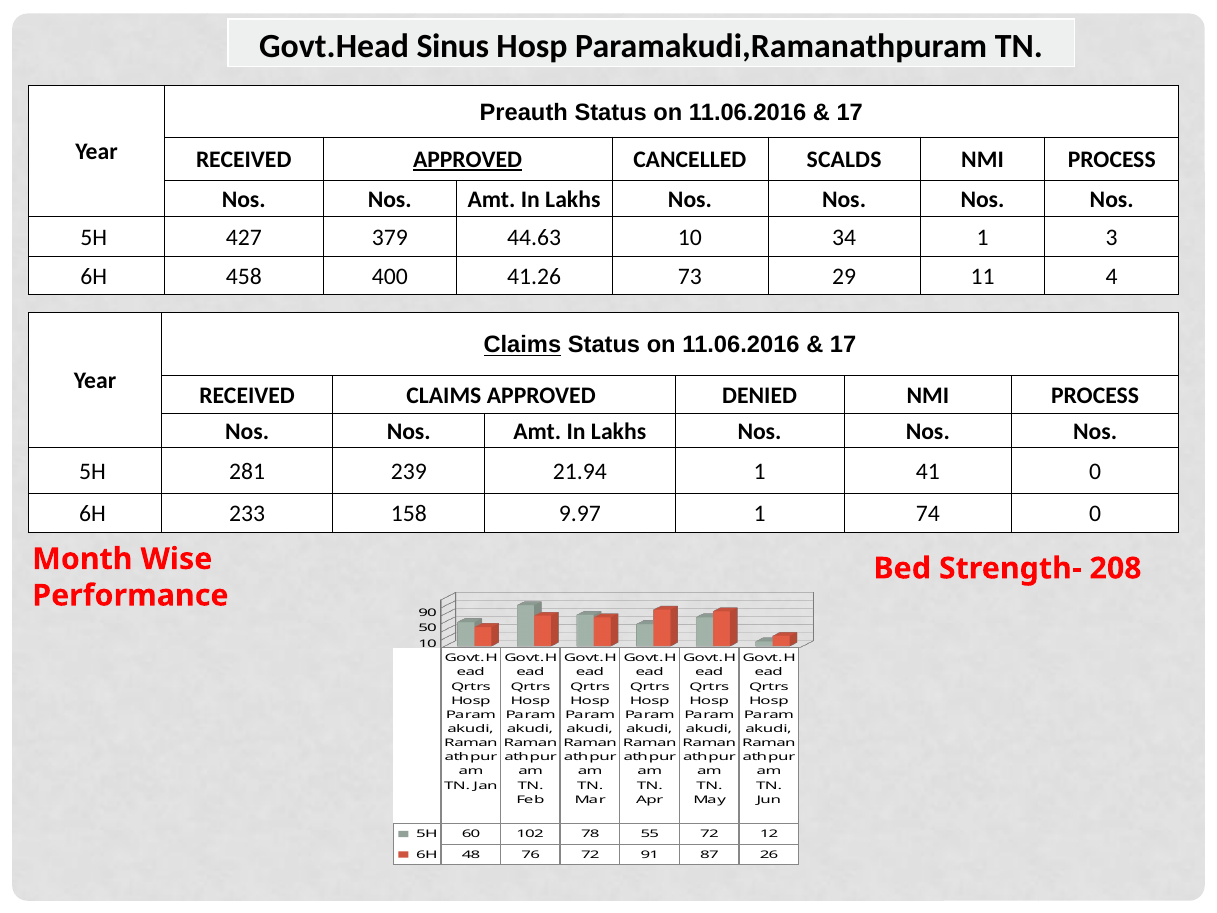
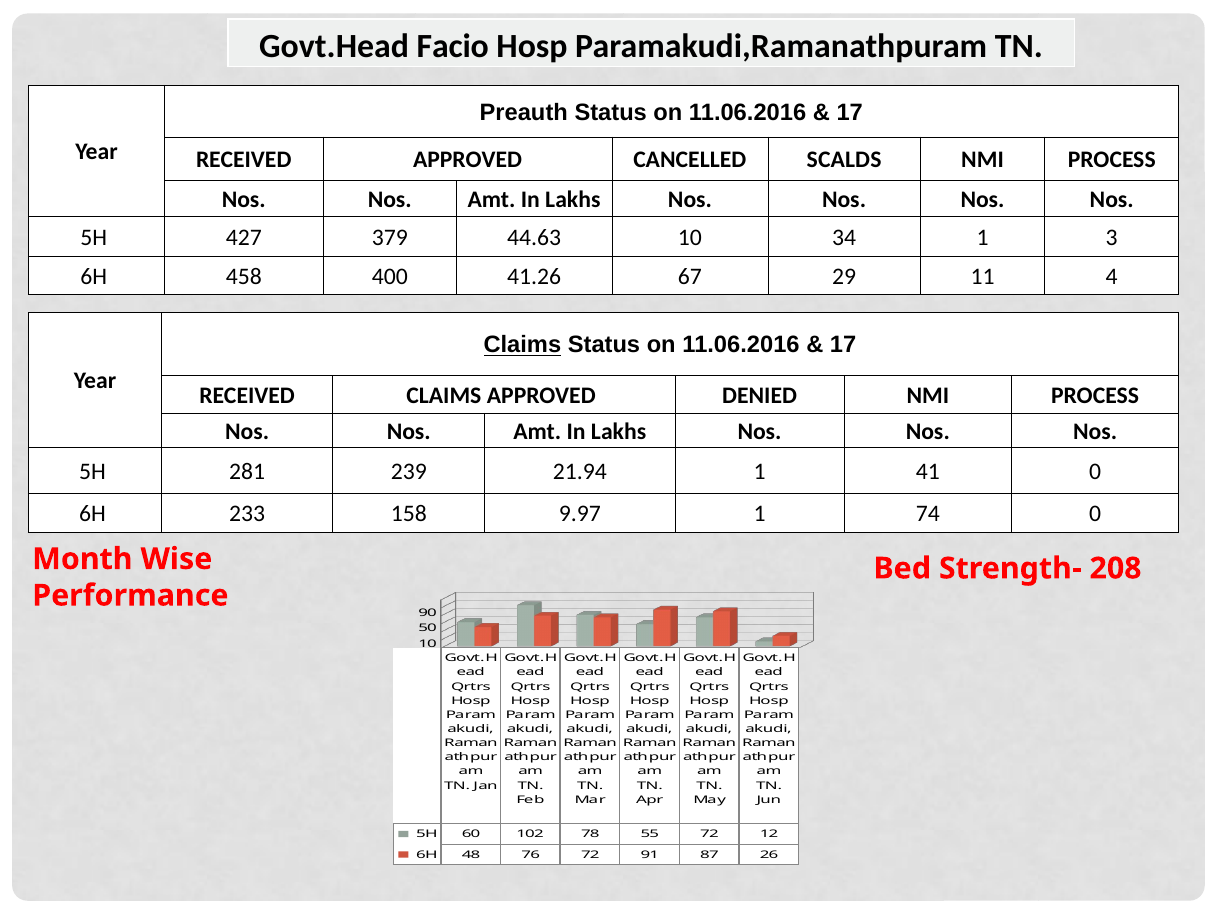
Sinus: Sinus -> Facio (453, 46)
APPROVED underline: present -> none (468, 160)
73: 73 -> 67 (690, 276)
